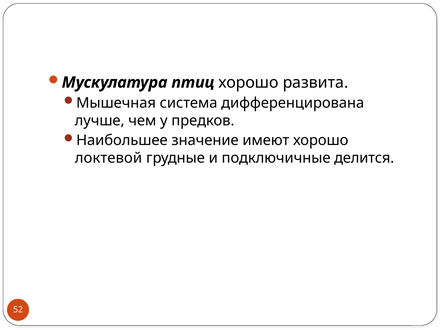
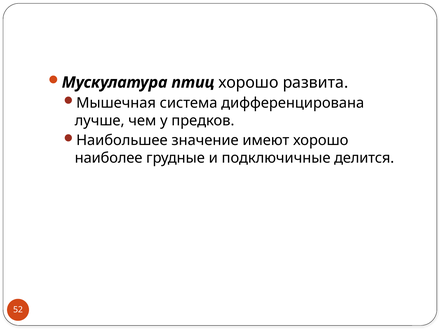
локтевой: локтевой -> наиболее (109, 158)
